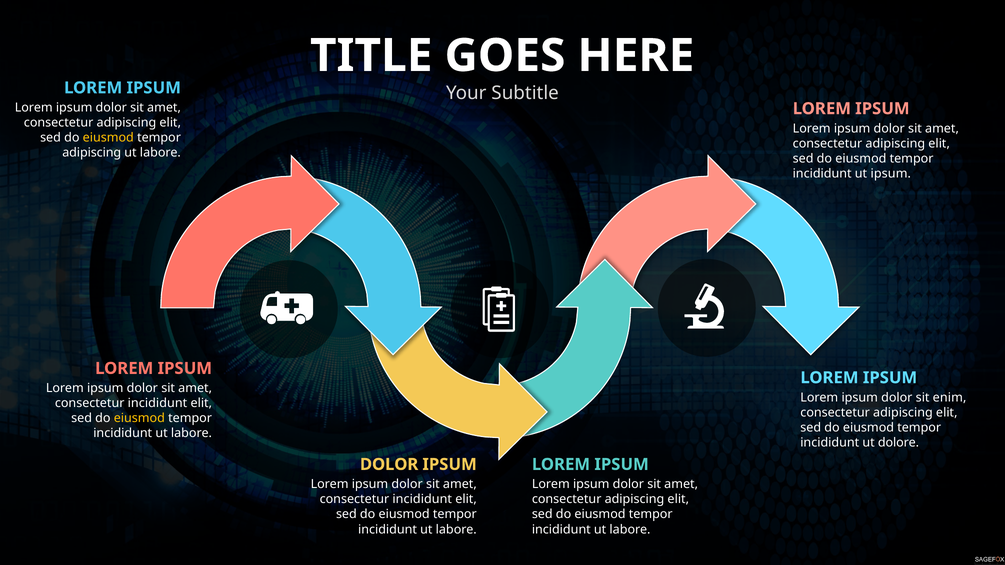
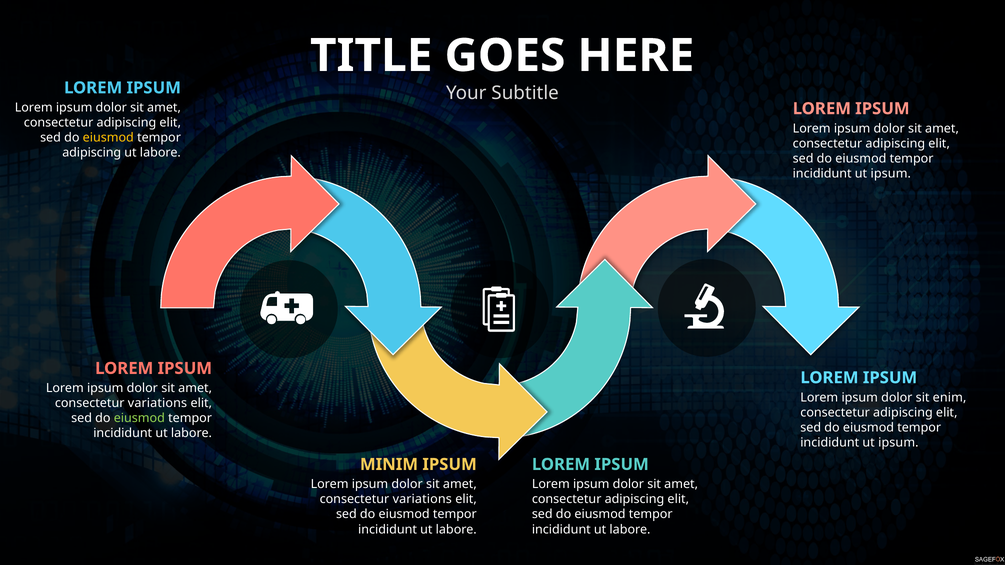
incididunt: incididunt -> variations (157, 403)
eiusmod colour: yellow -> light green (139, 419)
dolore: dolore -> ipsum (898, 443)
DOLOR: DOLOR -> MINIM (389, 465)
incididunt: incididunt -> variations (422, 500)
